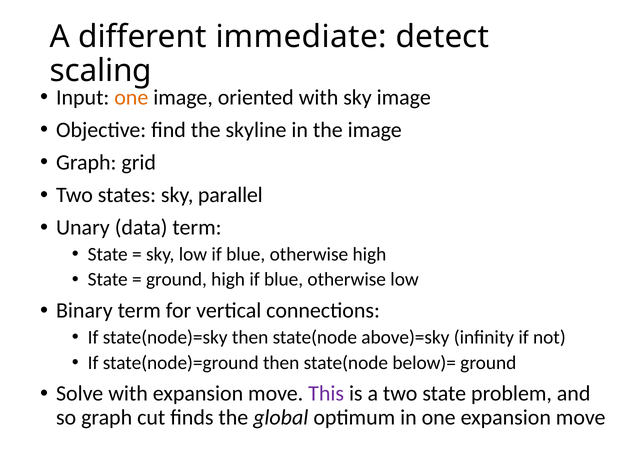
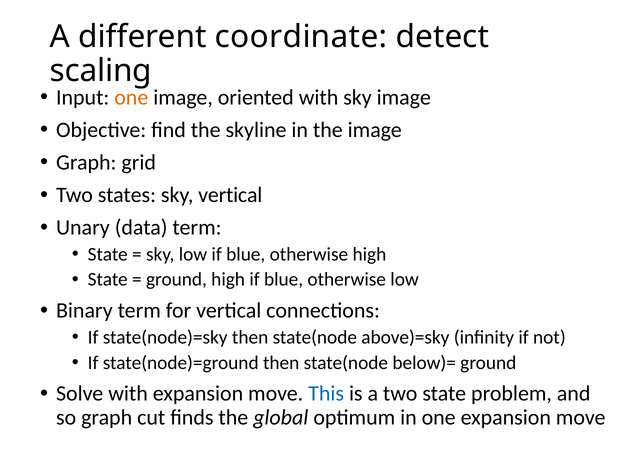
immediate: immediate -> coordinate (301, 37)
sky parallel: parallel -> vertical (230, 195)
This colour: purple -> blue (326, 394)
